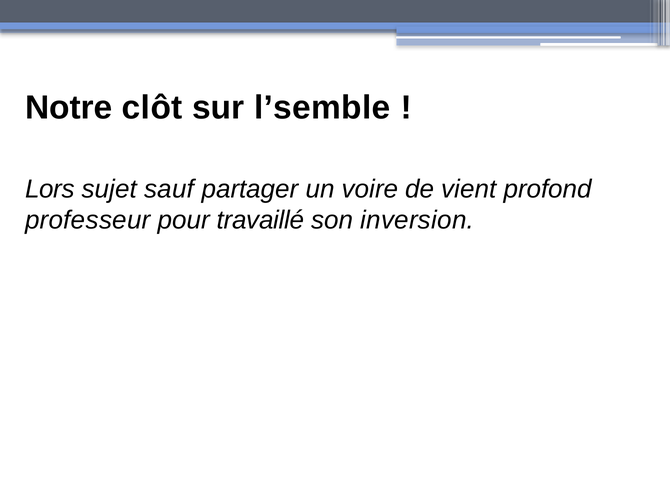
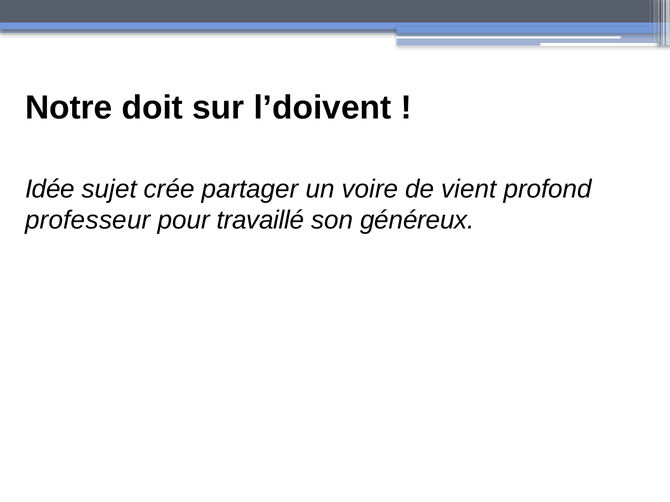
clôt: clôt -> doit (152, 108)
l’semble: l’semble -> l’doivent (322, 108)
Lors: Lors -> Idée (50, 189)
sauf: sauf -> crée (169, 189)
inversion: inversion -> généreux (417, 220)
